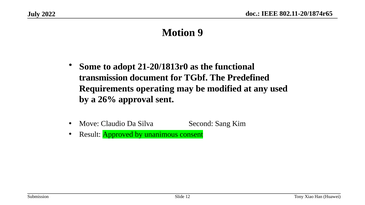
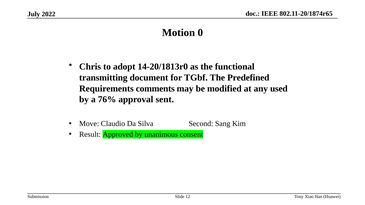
9: 9 -> 0 (200, 33)
Some: Some -> Chris (90, 67)
21-20/1813r0: 21-20/1813r0 -> 14-20/1813r0 (163, 67)
transmission: transmission -> transmitting (103, 78)
operating: operating -> comments (155, 89)
26%: 26% -> 76% (107, 100)
